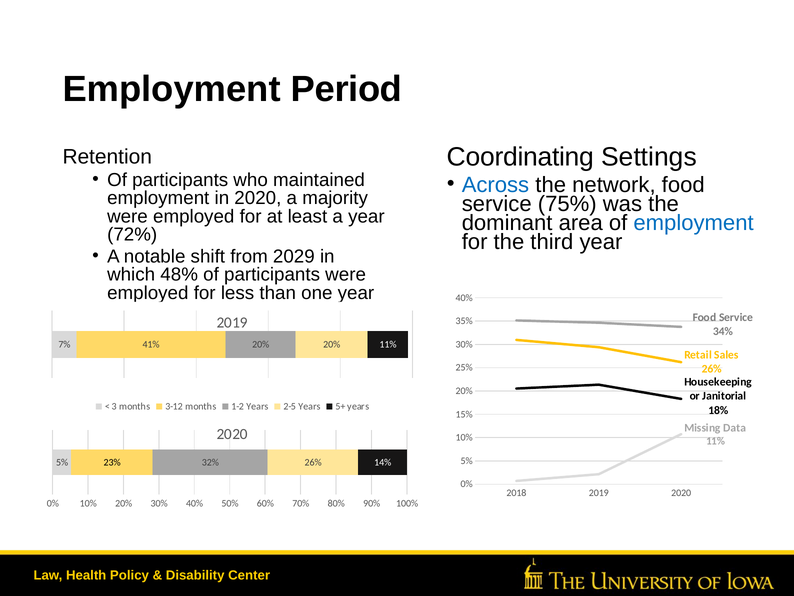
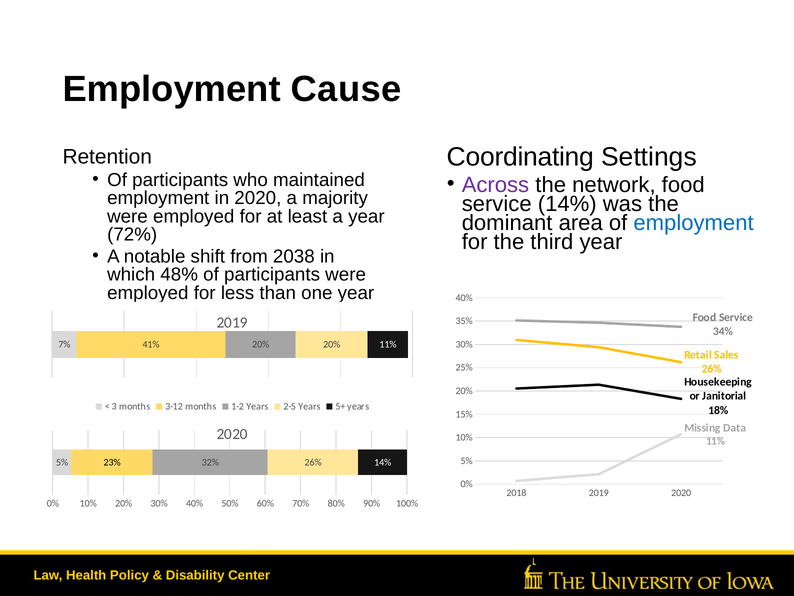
Period: Period -> Cause (346, 89)
Across colour: blue -> purple (495, 185)
service 75%: 75% -> 14% (567, 204)
2029: 2029 -> 2038 (294, 256)
